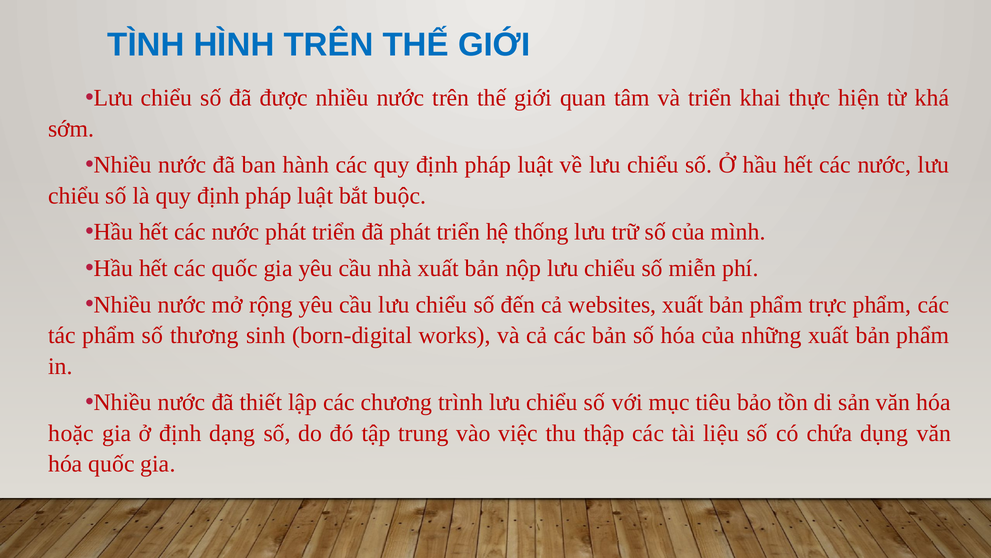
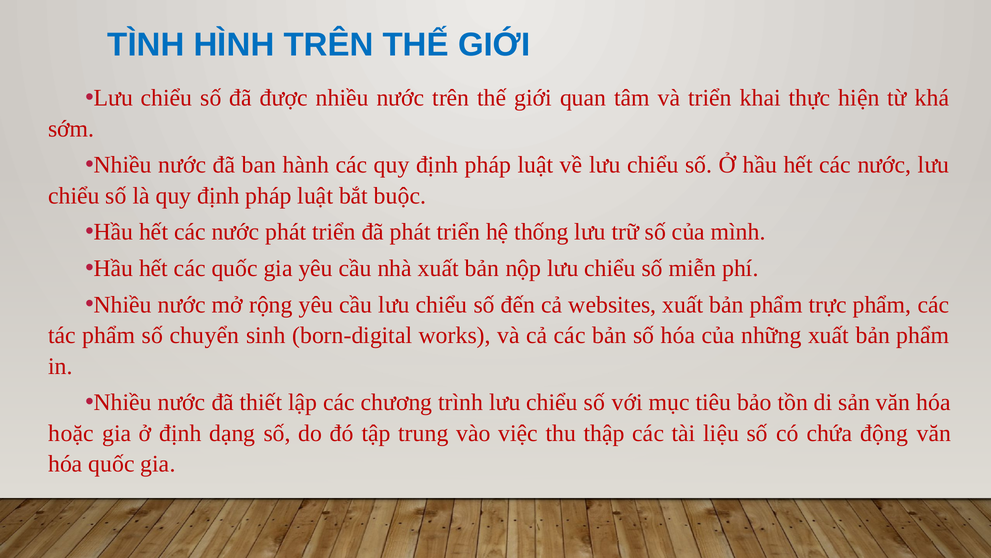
thương: thương -> chuyển (204, 335)
dụng: dụng -> động (884, 433)
